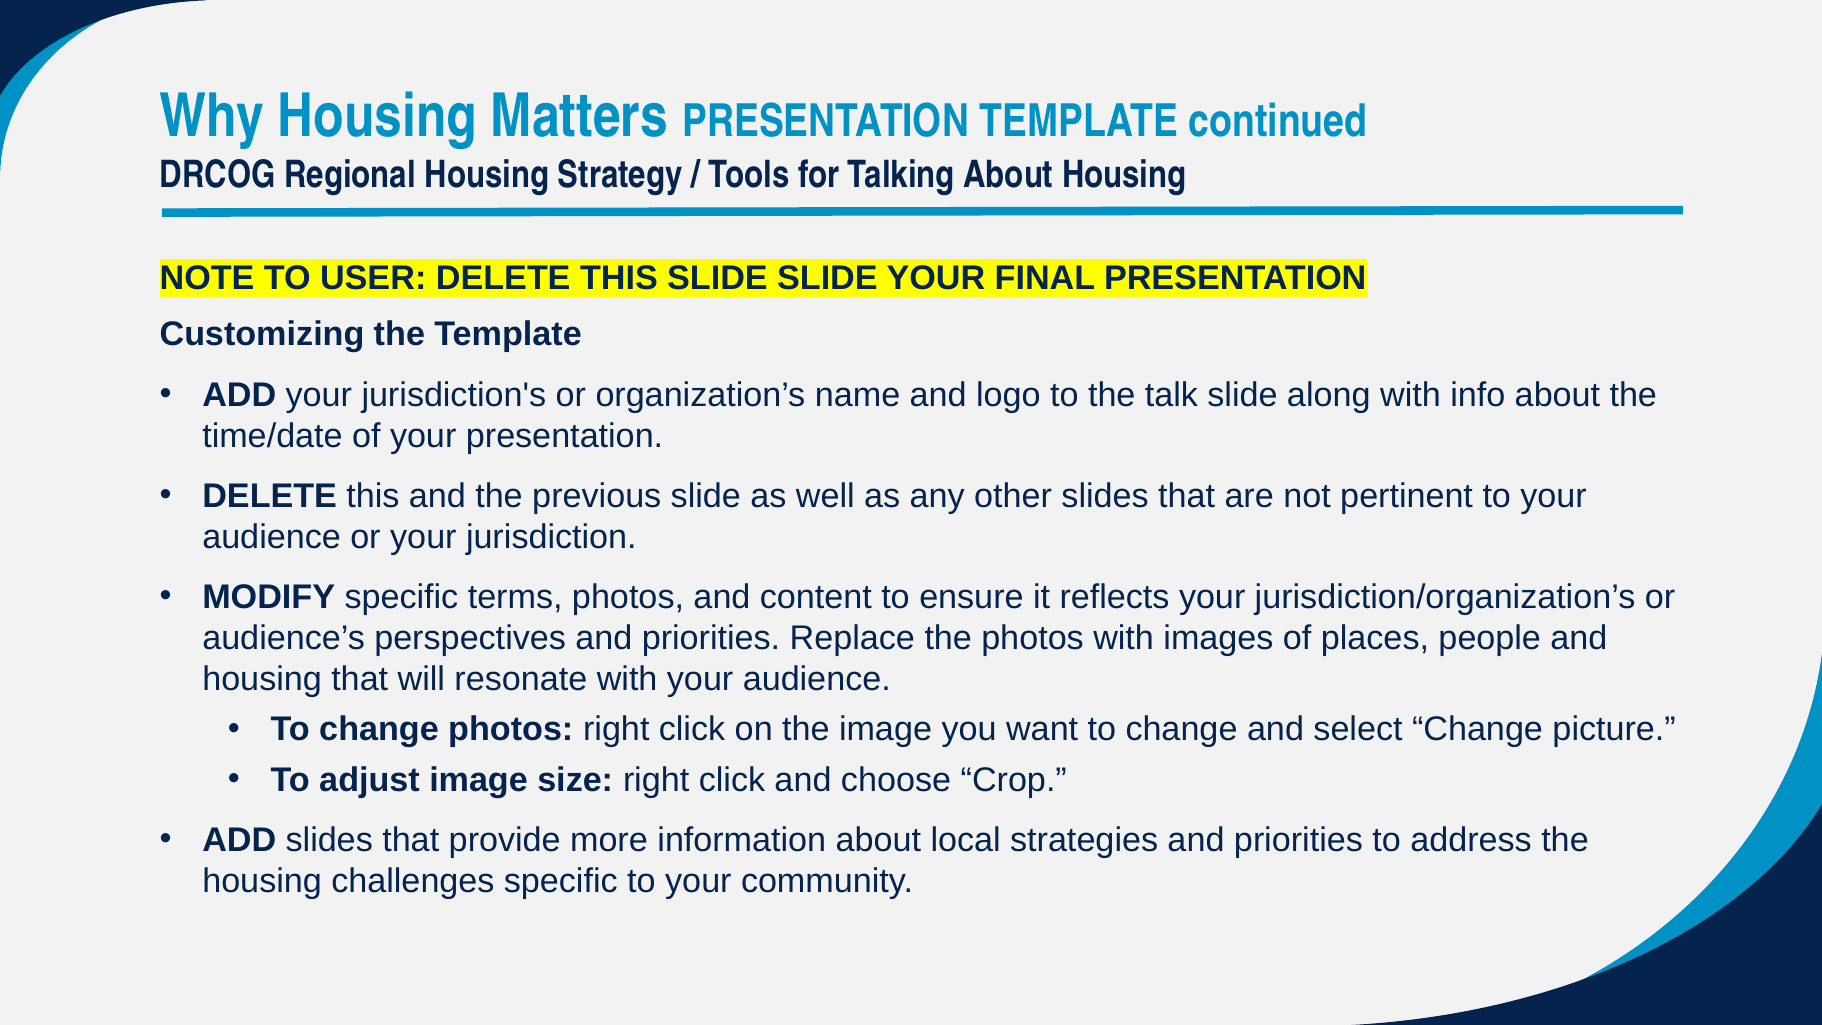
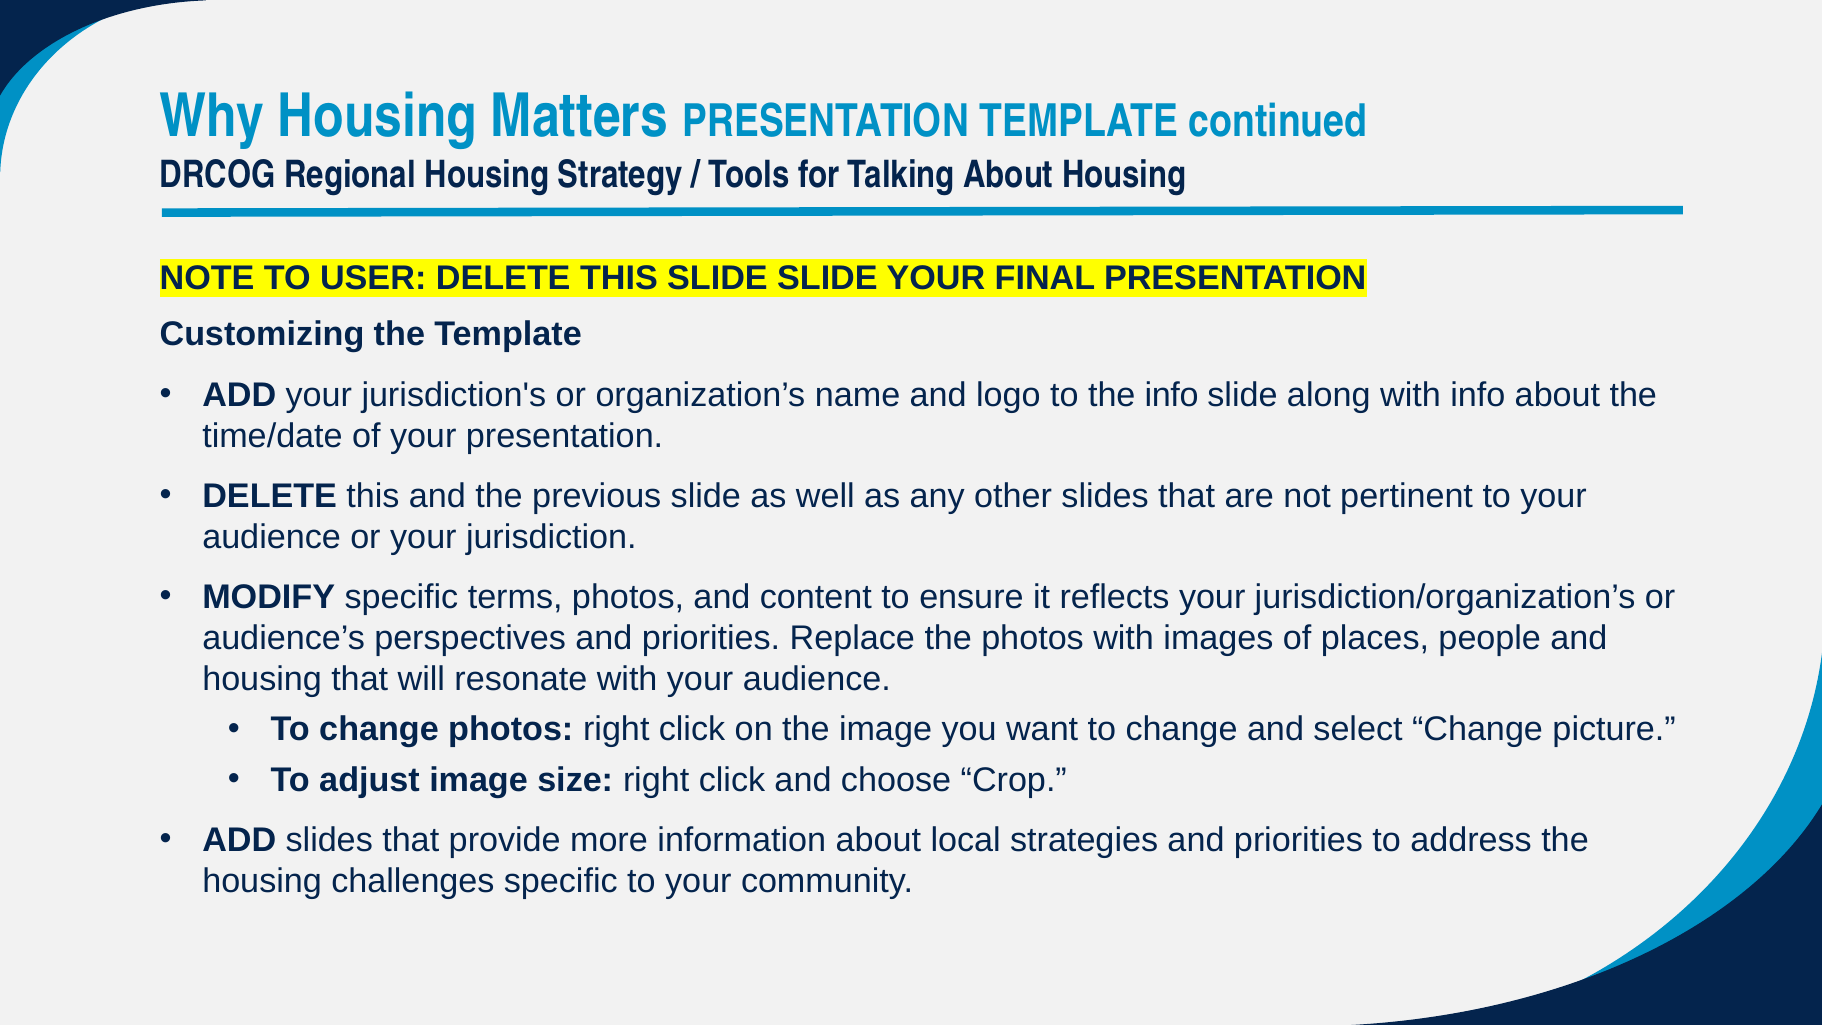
the talk: talk -> info (1172, 395)
